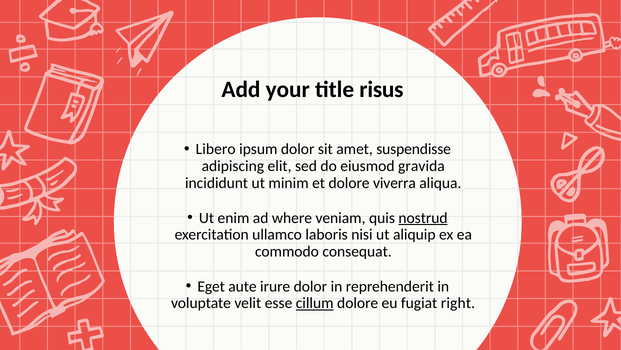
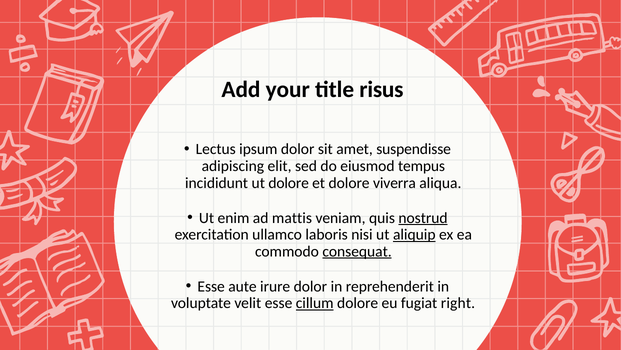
Libero: Libero -> Lectus (216, 149)
gravida: gravida -> tempus (422, 166)
ut minim: minim -> dolore (289, 183)
where: where -> mattis (292, 217)
aliquip underline: none -> present (414, 234)
consequat underline: none -> present (357, 251)
Eget: Eget -> Esse (211, 286)
